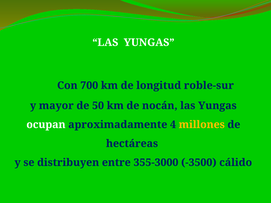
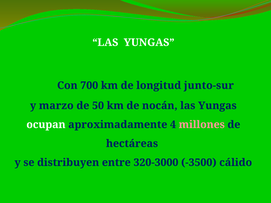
roble-sur: roble-sur -> junto-sur (209, 86)
mayor: mayor -> marzo (56, 106)
millones colour: yellow -> pink (202, 125)
355-3000: 355-3000 -> 320-3000 (156, 163)
